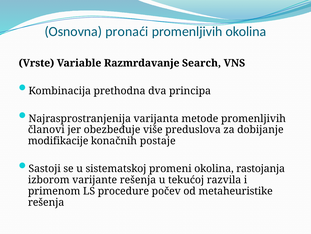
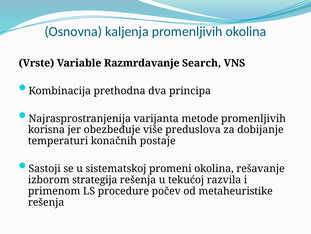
pronaći: pronaći -> kaljenja (127, 32)
članovi: članovi -> korisna (46, 129)
modifikacije: modifikacije -> temperaturi (58, 141)
rastojanja: rastojanja -> rešavanje (261, 168)
varijante: varijante -> strategija (95, 179)
